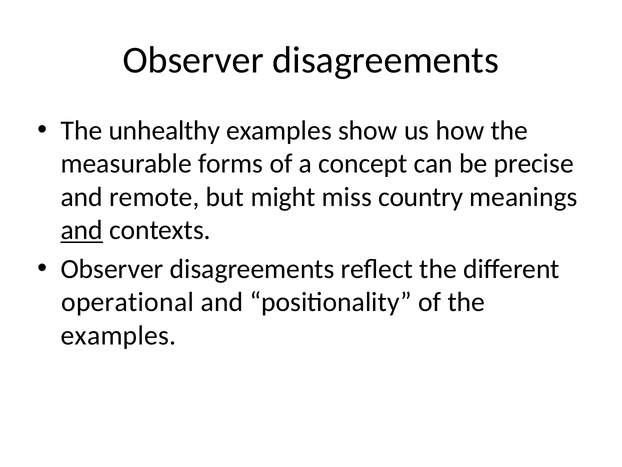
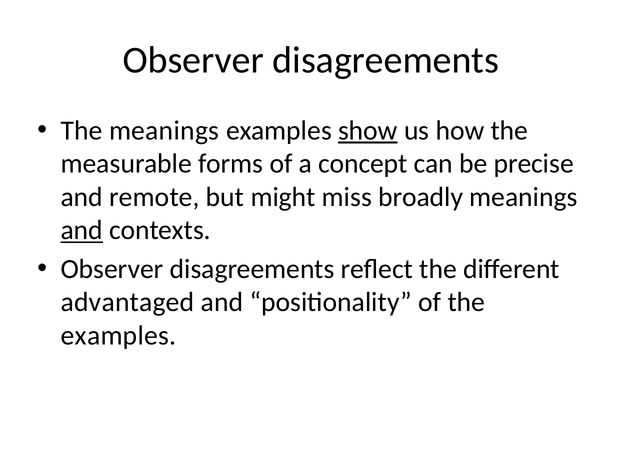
The unhealthy: unhealthy -> meanings (164, 130)
show underline: none -> present (368, 130)
country: country -> broadly (421, 197)
operational: operational -> advantaged (128, 302)
